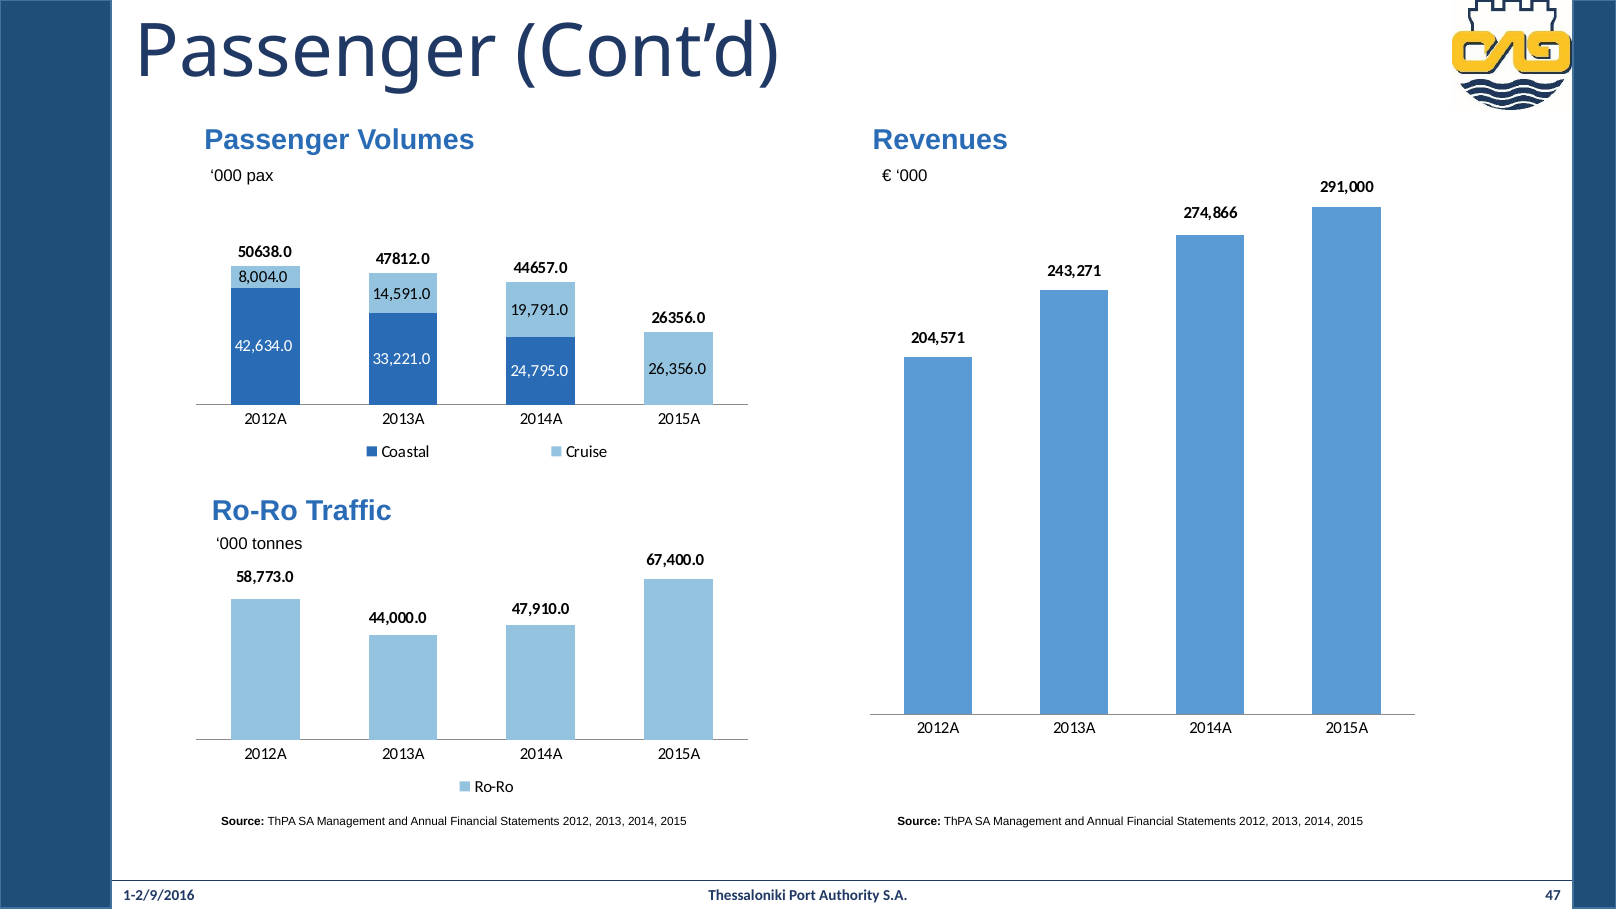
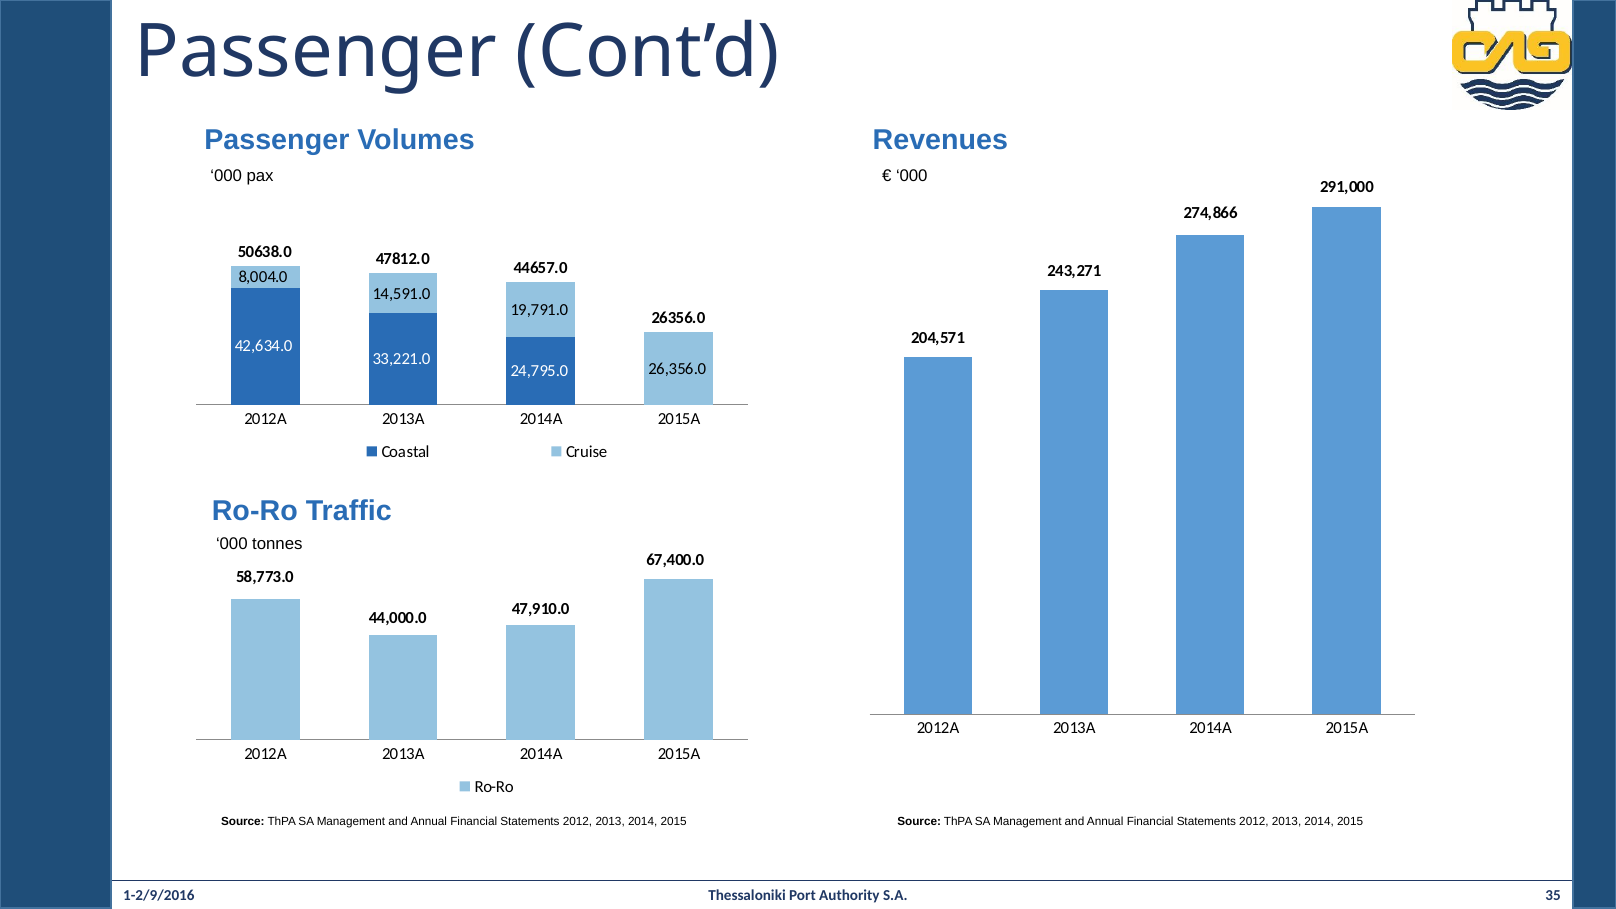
47: 47 -> 35 (1553, 895)
